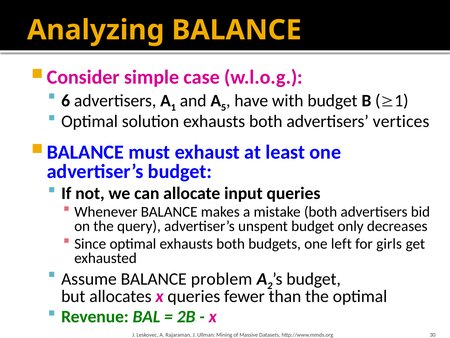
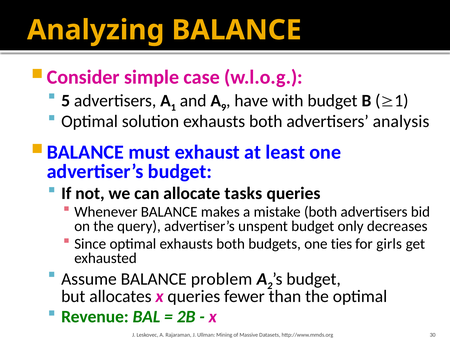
6: 6 -> 5 (66, 100)
5: 5 -> 9 (224, 107)
vertices: vertices -> analysis (401, 121)
input: input -> tasks (243, 193)
left: left -> ties (341, 243)
